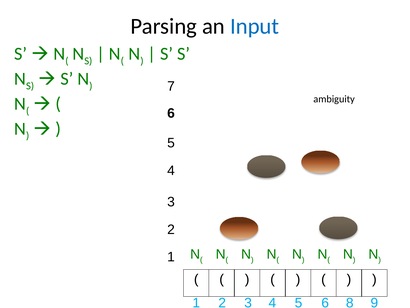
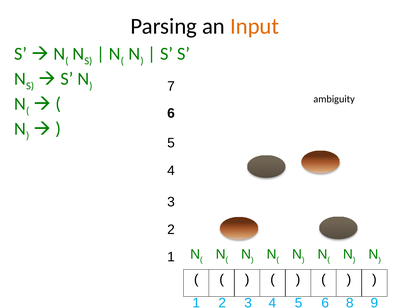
Input colour: blue -> orange (255, 26)
